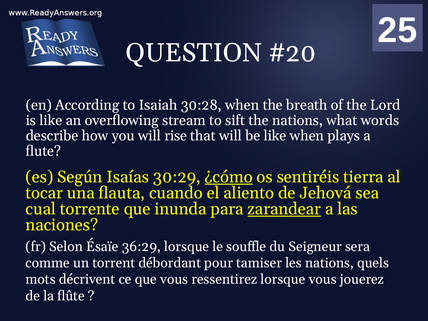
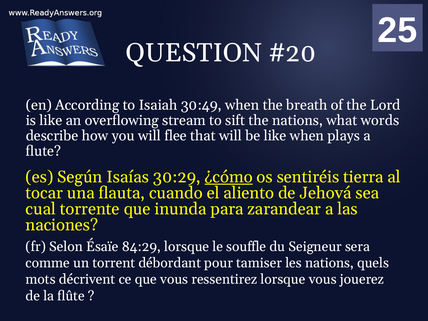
30:28: 30:28 -> 30:49 (201, 105)
rise: rise -> flee (176, 136)
zarandear underline: present -> none (284, 209)
36:29: 36:29 -> 84:29 (141, 247)
